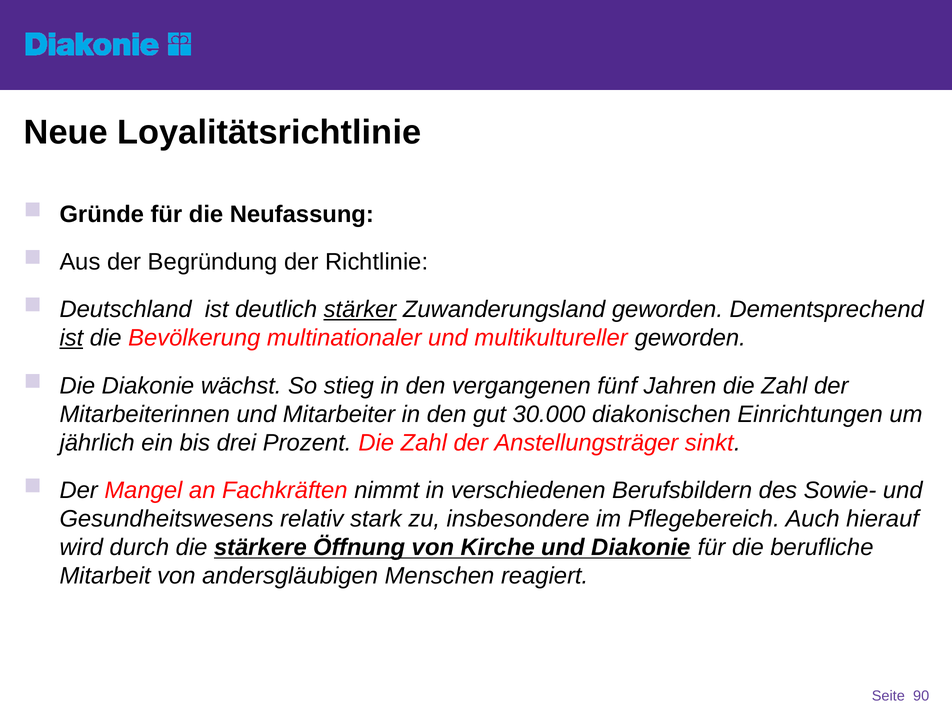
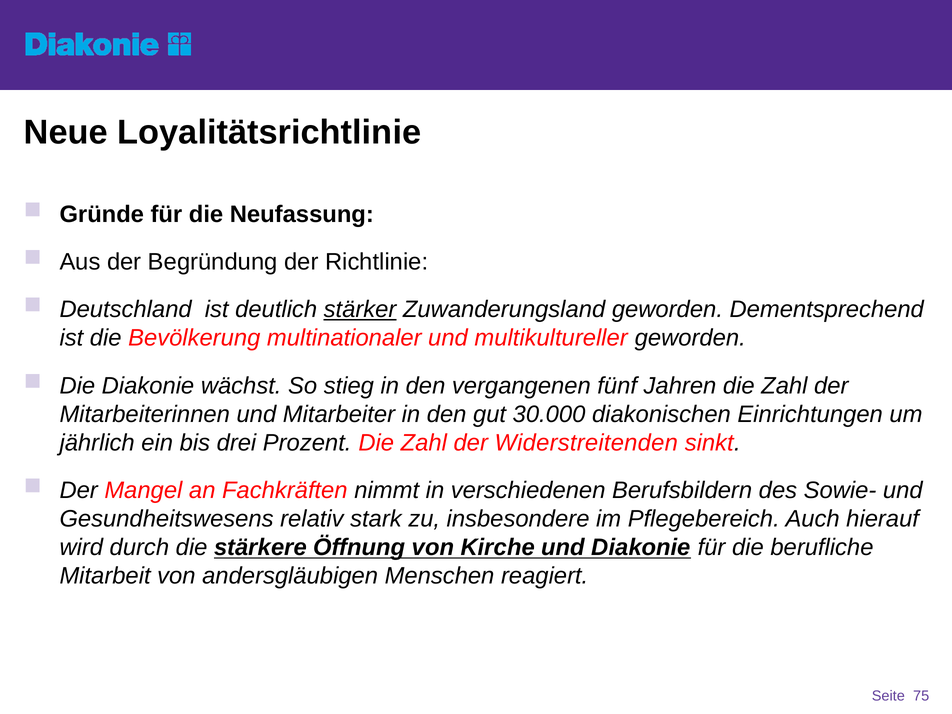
ist underline: present -> none (71, 338)
Anstellungsträger: Anstellungsträger -> Widerstreitenden (586, 443)
90: 90 -> 75 (921, 696)
